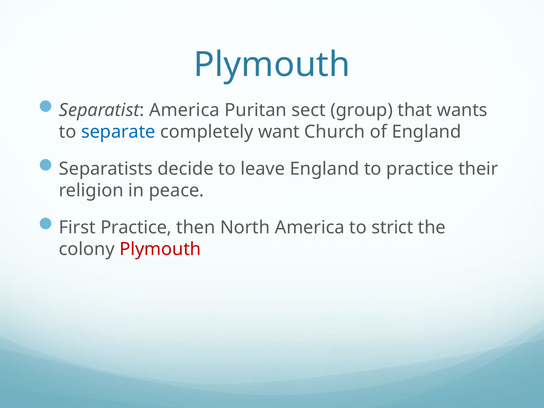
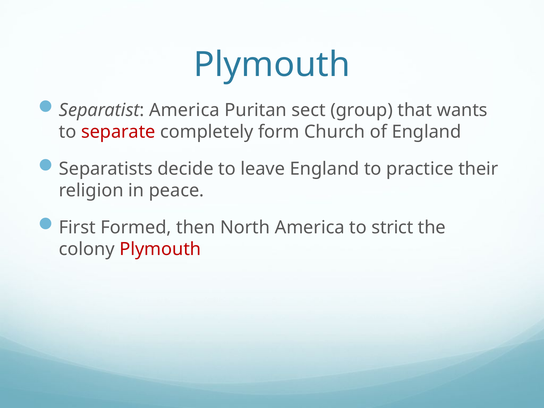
separate colour: blue -> red (118, 132)
want: want -> form (279, 132)
First Practice: Practice -> Formed (136, 227)
